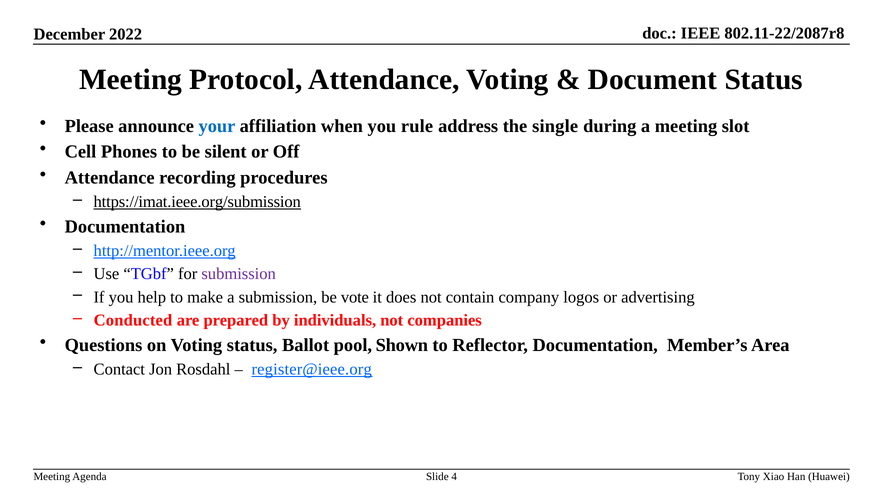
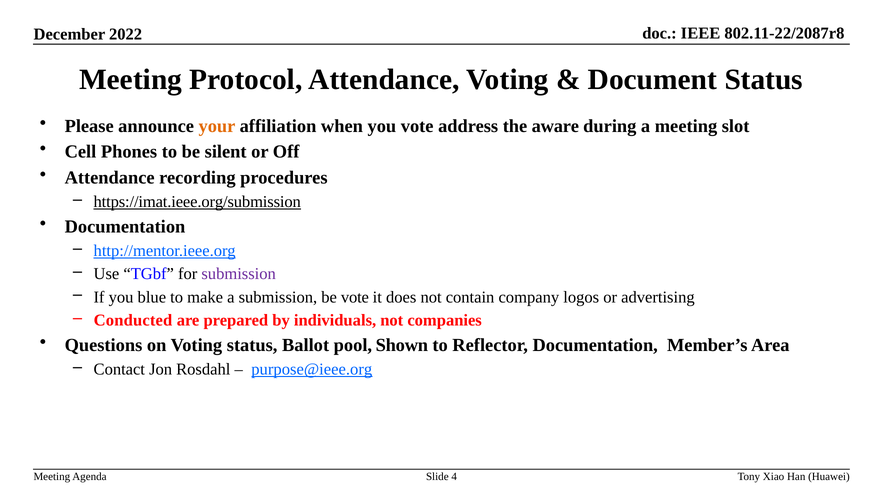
your colour: blue -> orange (217, 126)
you rule: rule -> vote (417, 126)
single: single -> aware (555, 126)
help: help -> blue (152, 297)
register@ieee.org: register@ieee.org -> purpose@ieee.org (312, 369)
